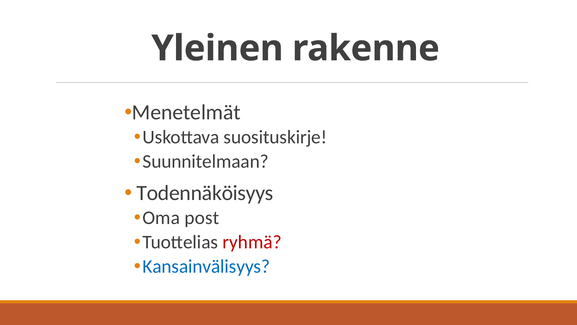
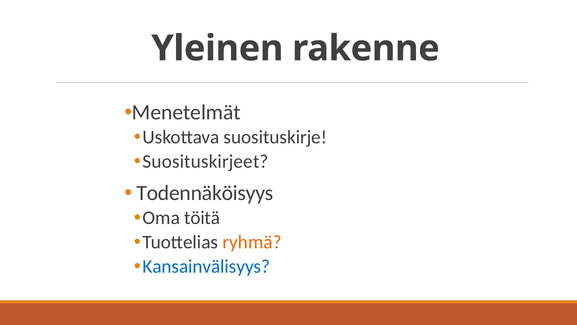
Suunnitelmaan: Suunnitelmaan -> Suosituskirjeet (206, 161)
post: post -> töitä (202, 217)
ryhmä colour: red -> orange (252, 242)
